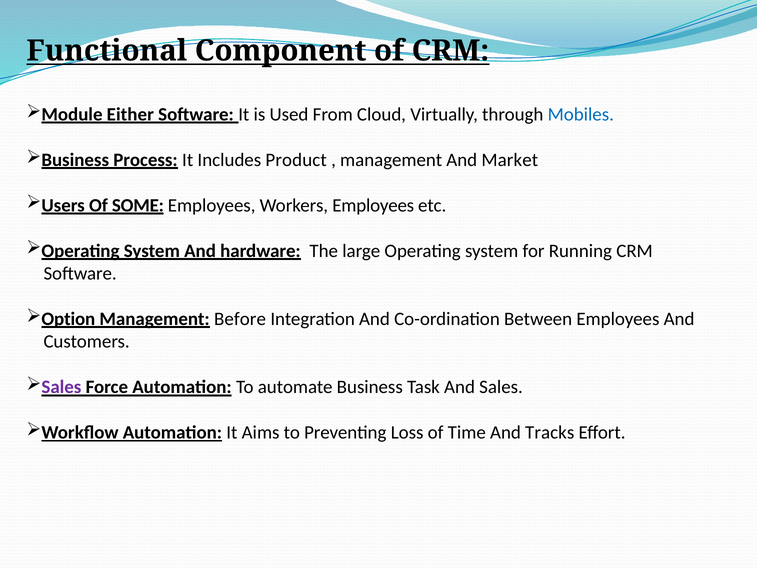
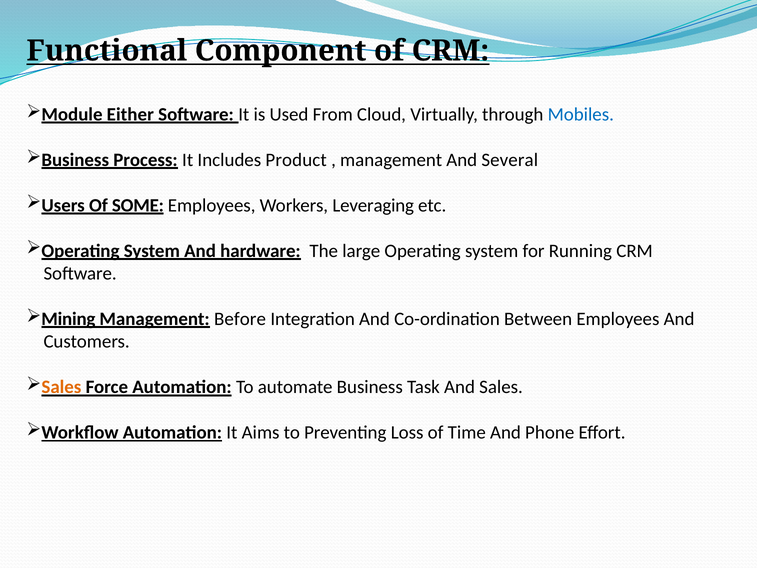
Market: Market -> Several (510, 160)
Workers Employees: Employees -> Leveraging (373, 205)
Option: Option -> Mining (68, 319)
Sales colour: purple -> orange (61, 387)
Tracks: Tracks -> Phone (550, 432)
